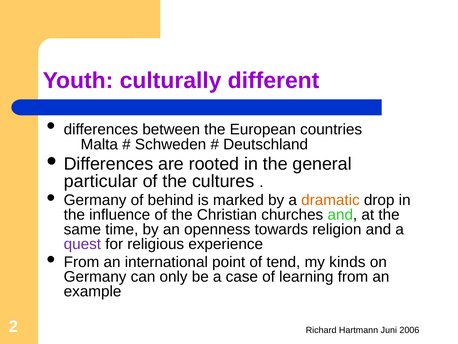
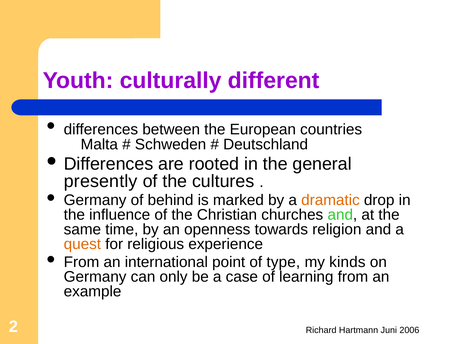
particular: particular -> presently (101, 181)
quest colour: purple -> orange (82, 244)
tend: tend -> type (283, 262)
